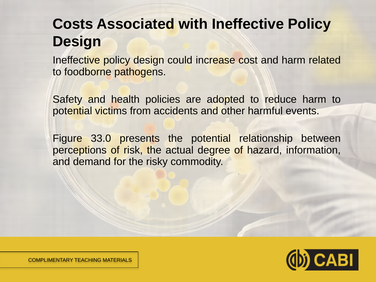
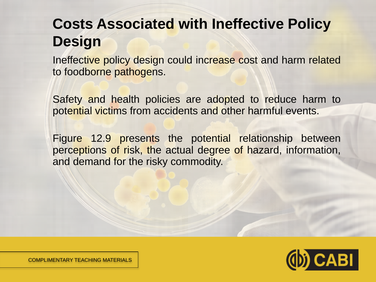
33.0: 33.0 -> 12.9 (101, 138)
